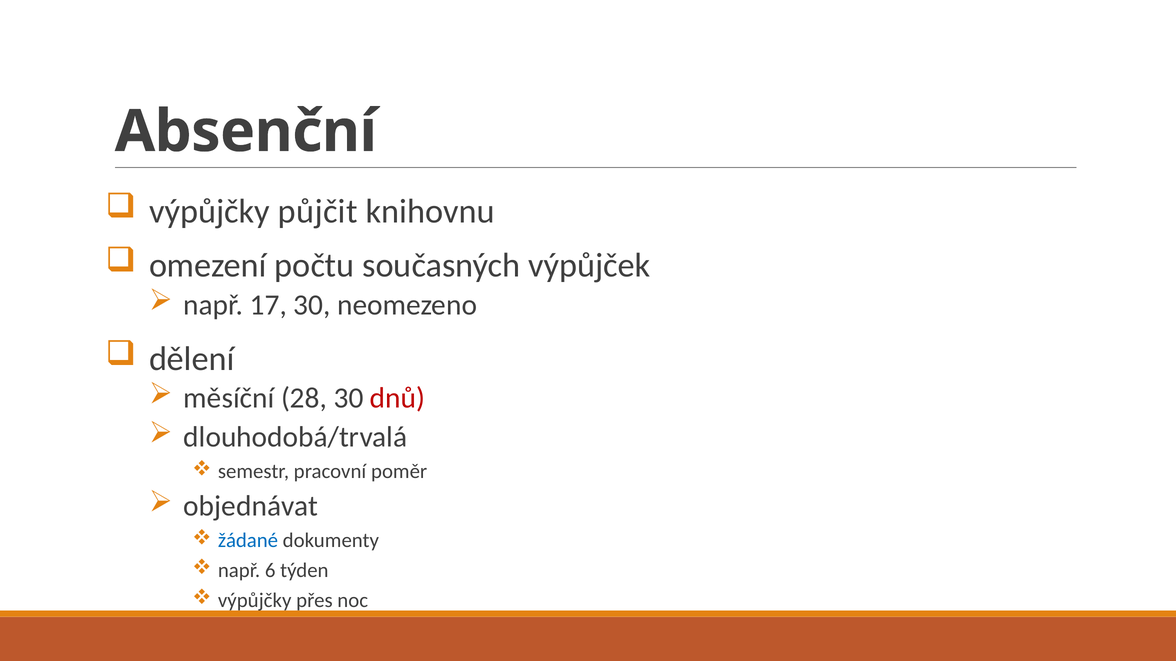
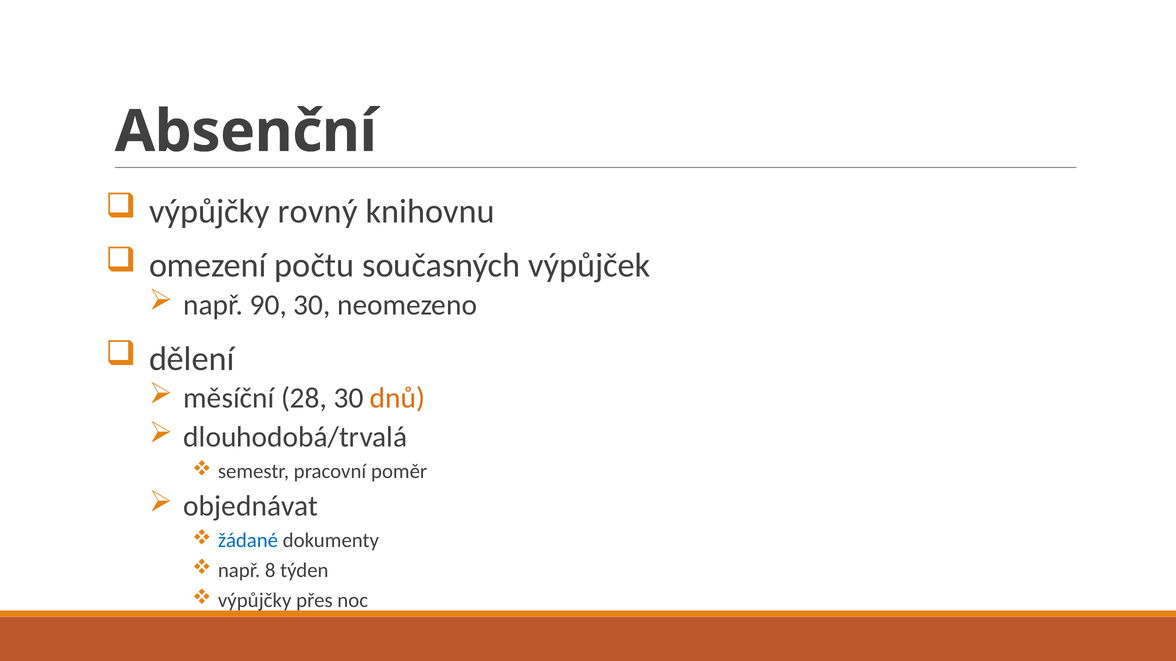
půjčit: půjčit -> rovný (318, 212)
17: 17 -> 90 (268, 305)
dnů colour: red -> orange (398, 398)
6: 6 -> 8 (270, 571)
